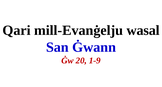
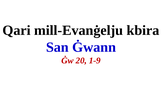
wasal: wasal -> kbira (143, 30)
